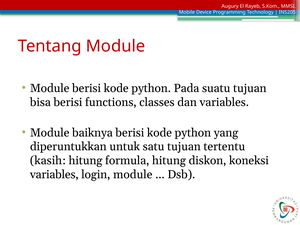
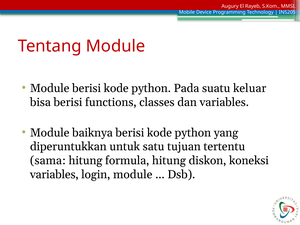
suatu tujuan: tujuan -> keluar (250, 88)
kasih: kasih -> sama (48, 161)
